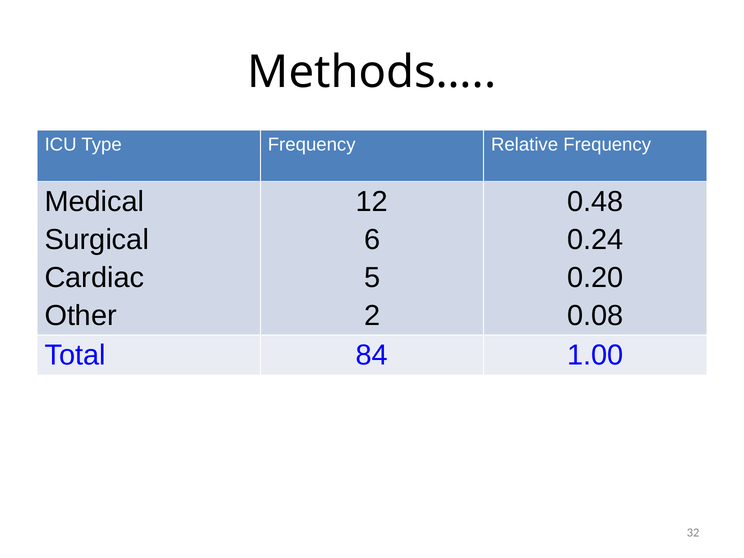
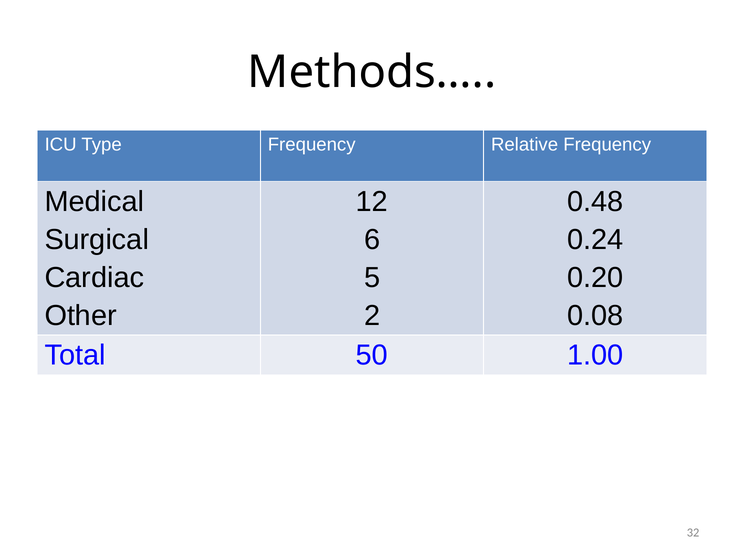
84: 84 -> 50 (372, 355)
